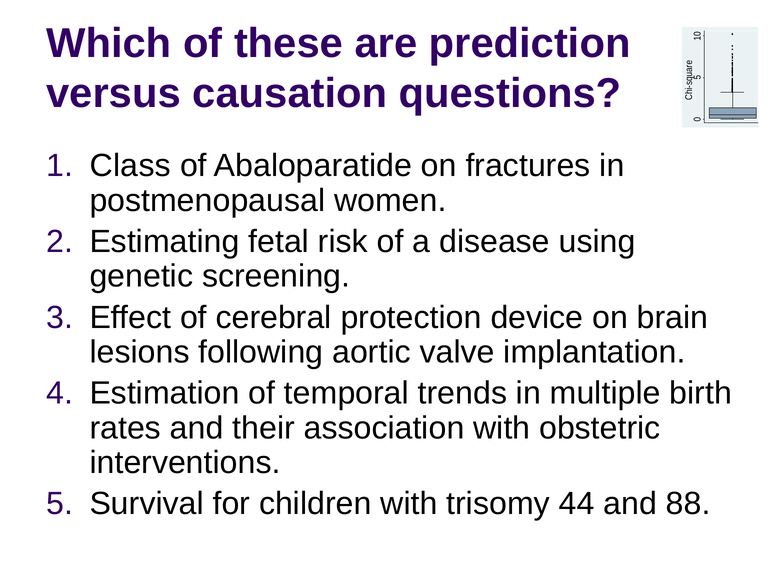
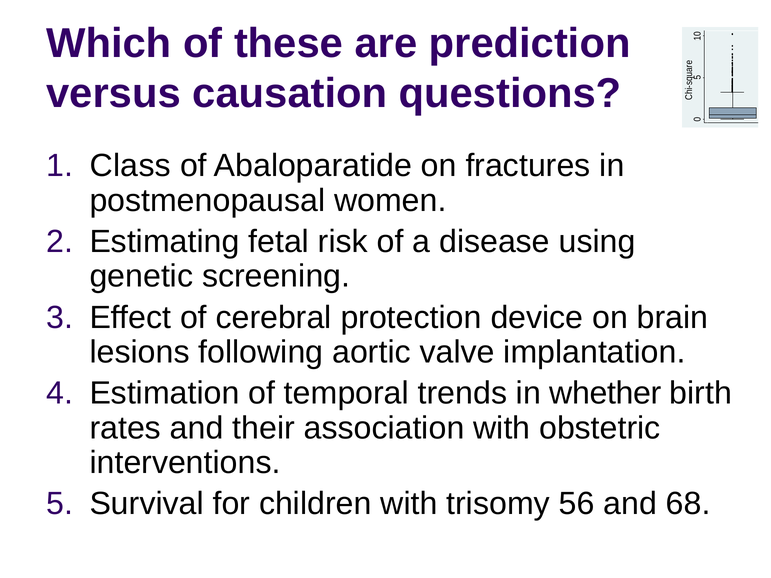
multiple: multiple -> whether (605, 393)
44: 44 -> 56 (577, 504)
88: 88 -> 68 (688, 504)
